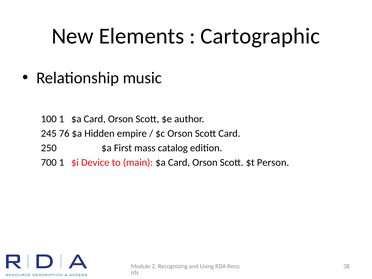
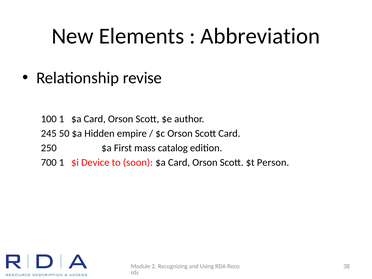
Cartographic: Cartographic -> Abbreviation (260, 36)
music: music -> revise (142, 78)
76: 76 -> 50 (64, 133)
main: main -> soon (138, 162)
